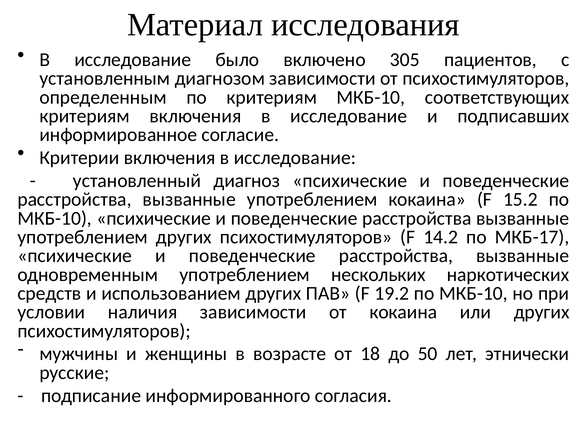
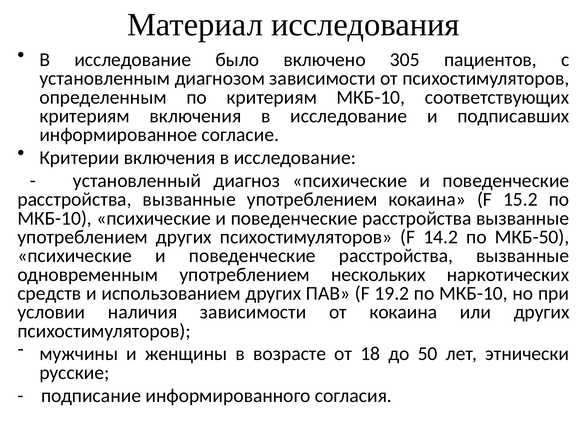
МКБ-17: МКБ-17 -> МКБ-50 (532, 237)
